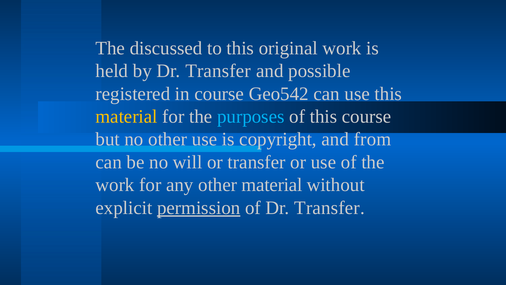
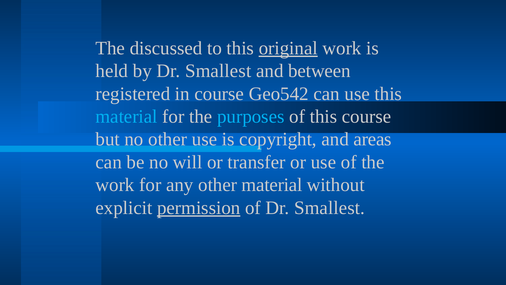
original underline: none -> present (288, 48)
by Dr Transfer: Transfer -> Smallest (218, 71)
possible: possible -> between (319, 71)
material colour: yellow -> light blue (127, 116)
from: from -> areas (373, 139)
of Dr Transfer: Transfer -> Smallest (330, 208)
